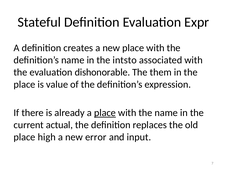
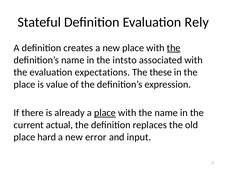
Expr: Expr -> Rely (197, 22)
the underline: none -> present (174, 48)
dishonorable: dishonorable -> expectations (102, 72)
them: them -> these (161, 72)
high: high -> hard (47, 136)
